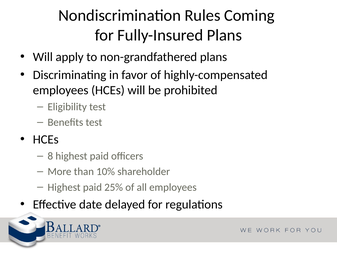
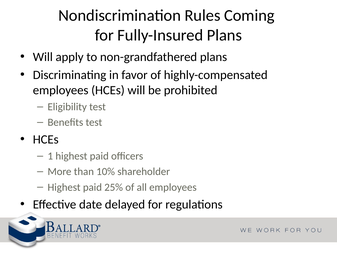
8: 8 -> 1 (50, 156)
